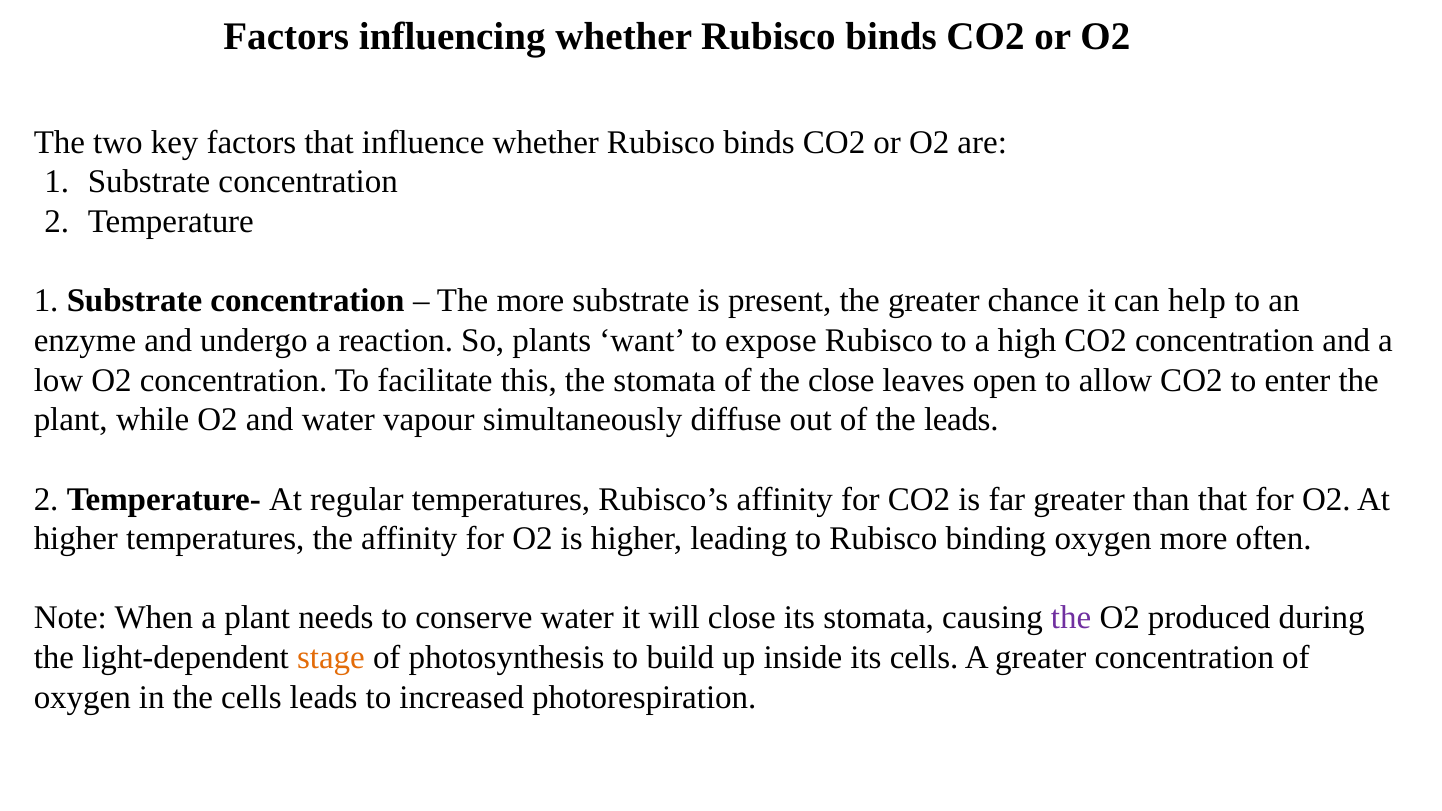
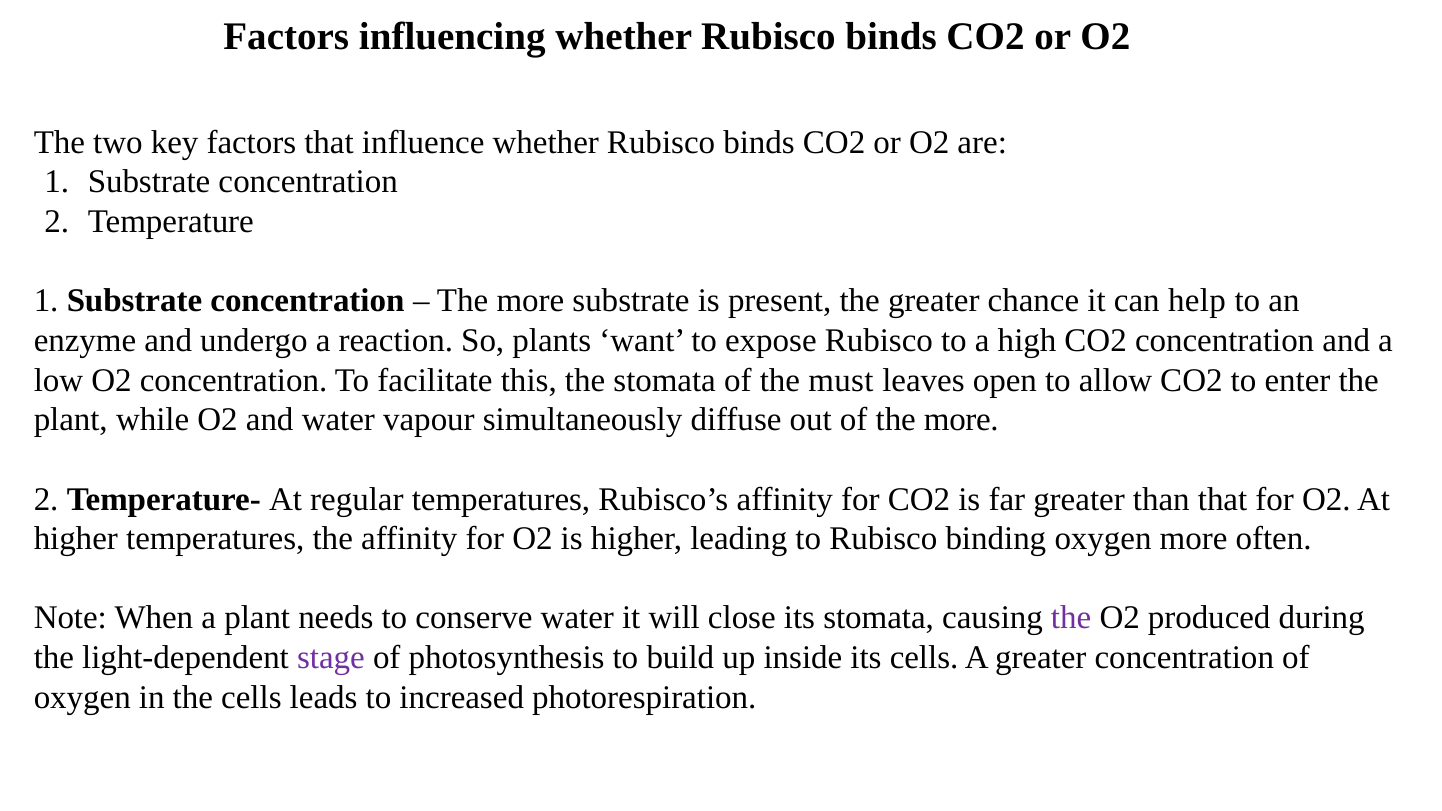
the close: close -> must (841, 380)
of the leads: leads -> more (961, 420)
stage colour: orange -> purple (331, 658)
